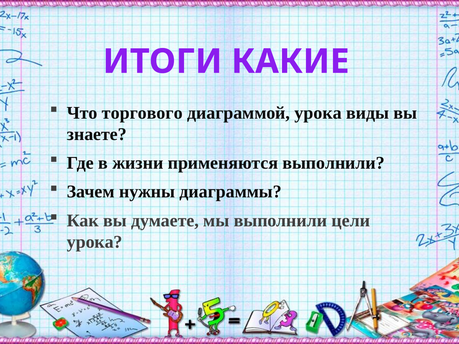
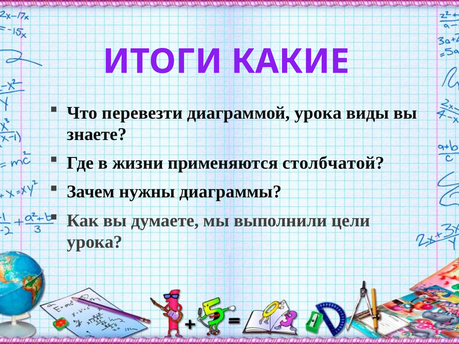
торгового: торгового -> перевезти (142, 113)
применяются выполнили: выполнили -> столбчатой (333, 163)
